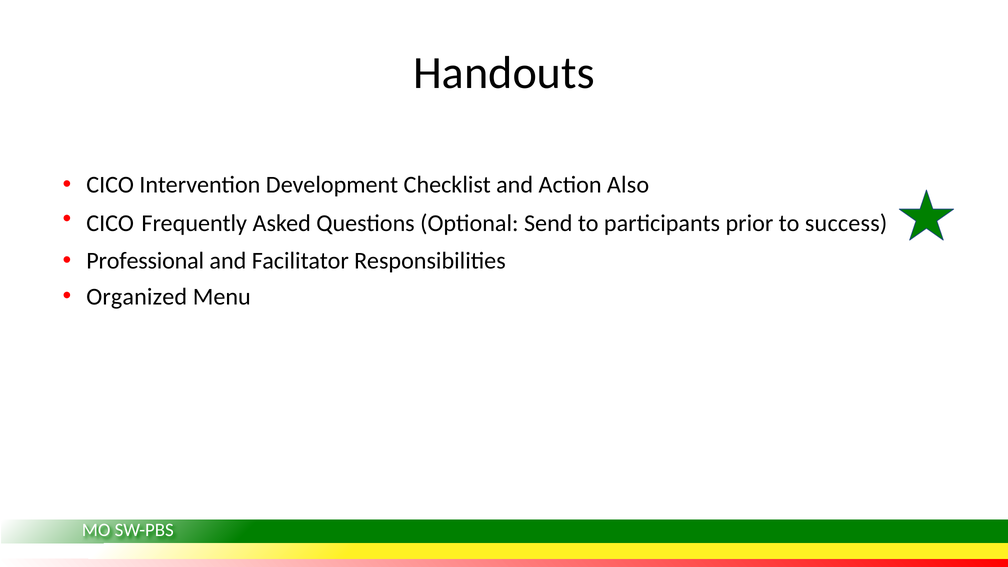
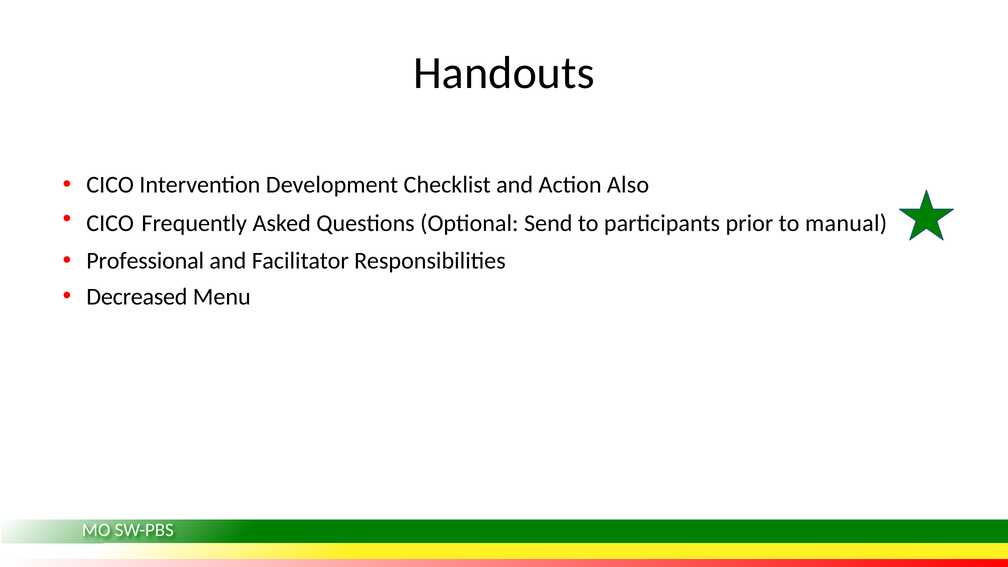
success: success -> manual (846, 223)
Organized: Organized -> Decreased (137, 297)
